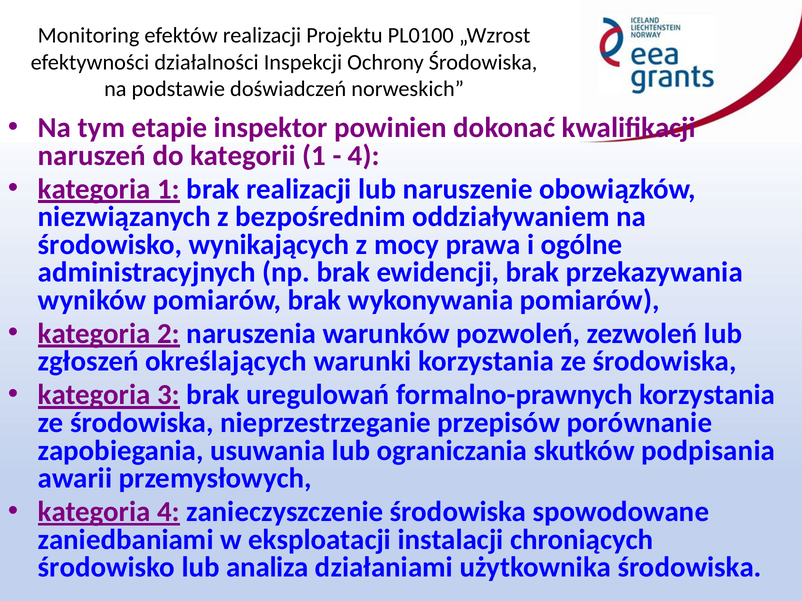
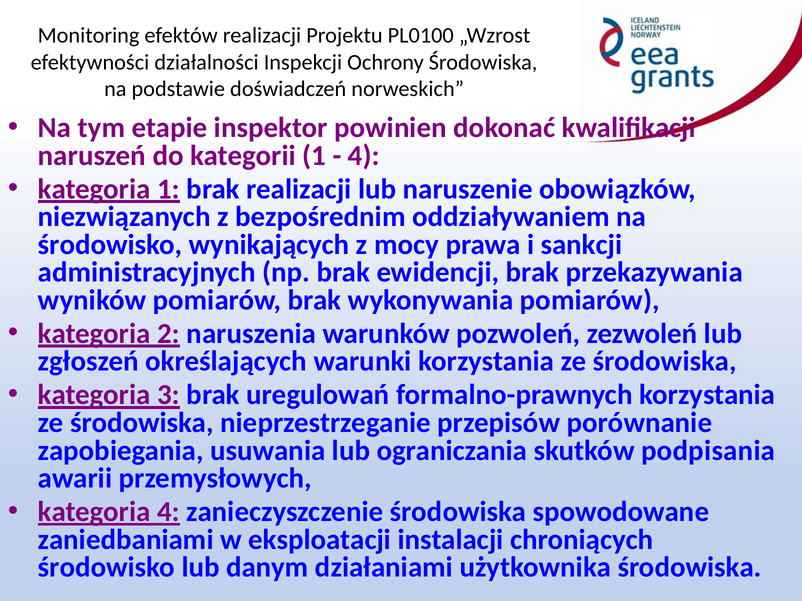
ogólne: ogólne -> sankcji (582, 245)
analiza: analiza -> danym (267, 568)
